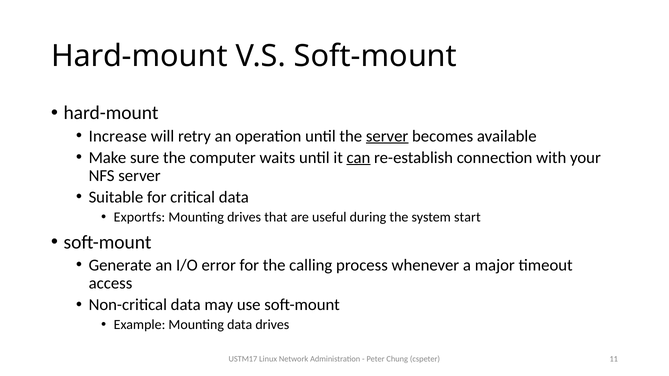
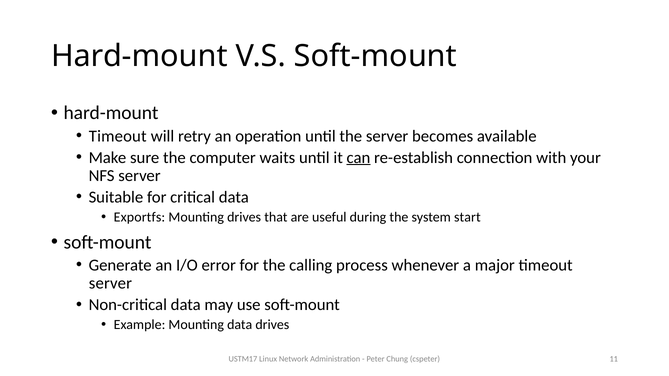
Increase: Increase -> Timeout (118, 136)
server underline: present -> none (387, 136)
access: access -> server (110, 283)
